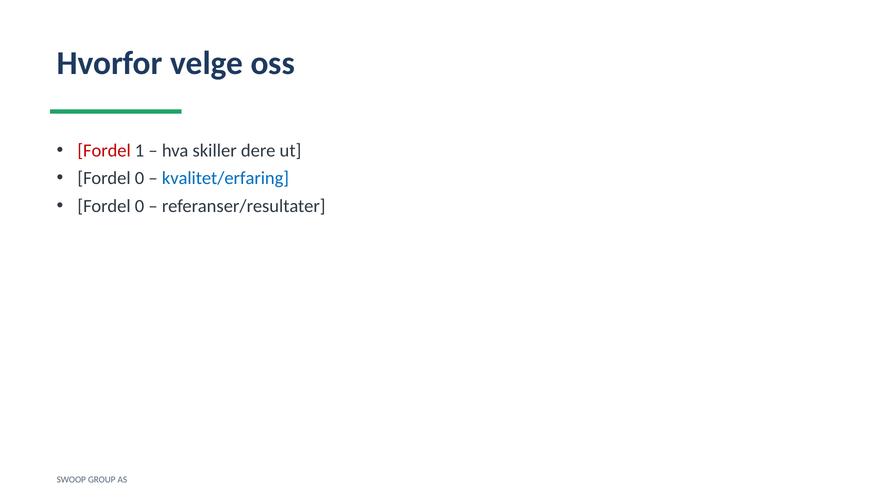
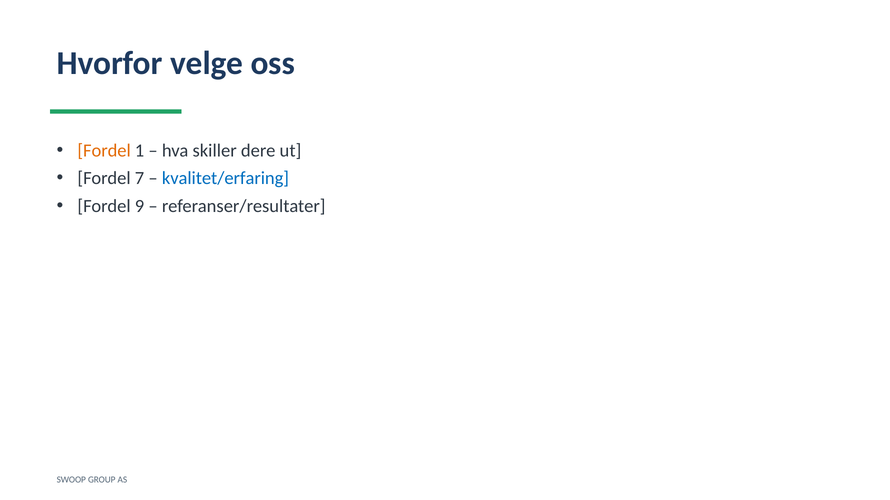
Fordel colour: red -> orange (104, 151)
0: 0 -> 7 (140, 179)
0: 0 -> 9 (140, 206)
